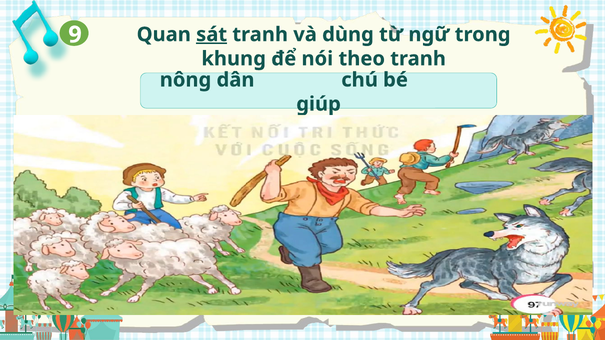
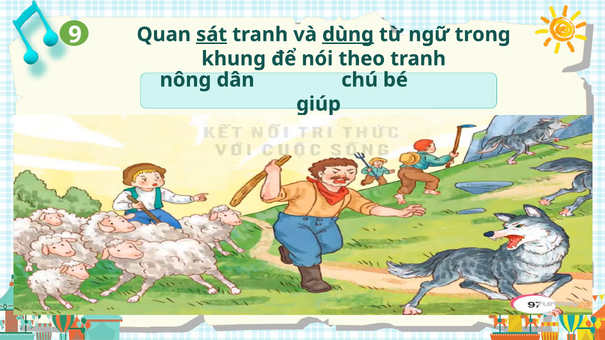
dùng underline: none -> present (348, 35)
